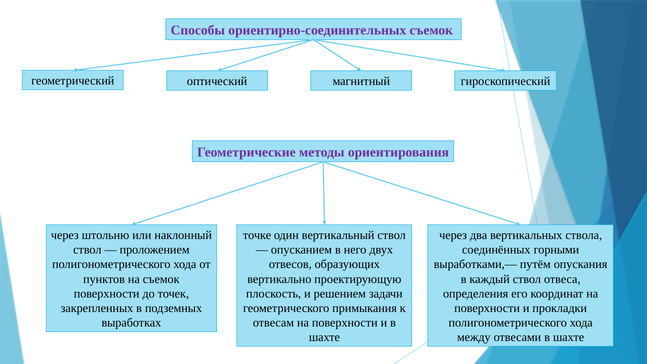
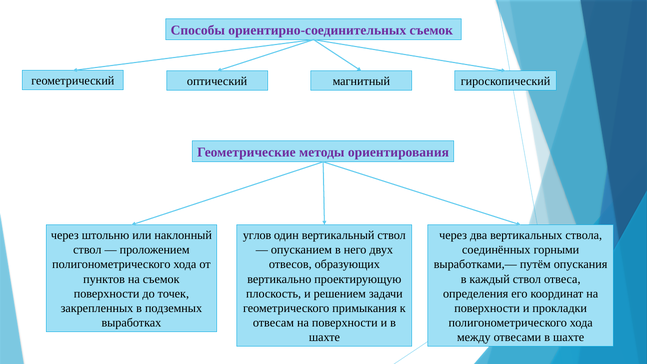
точке: точке -> углов (257, 235)
